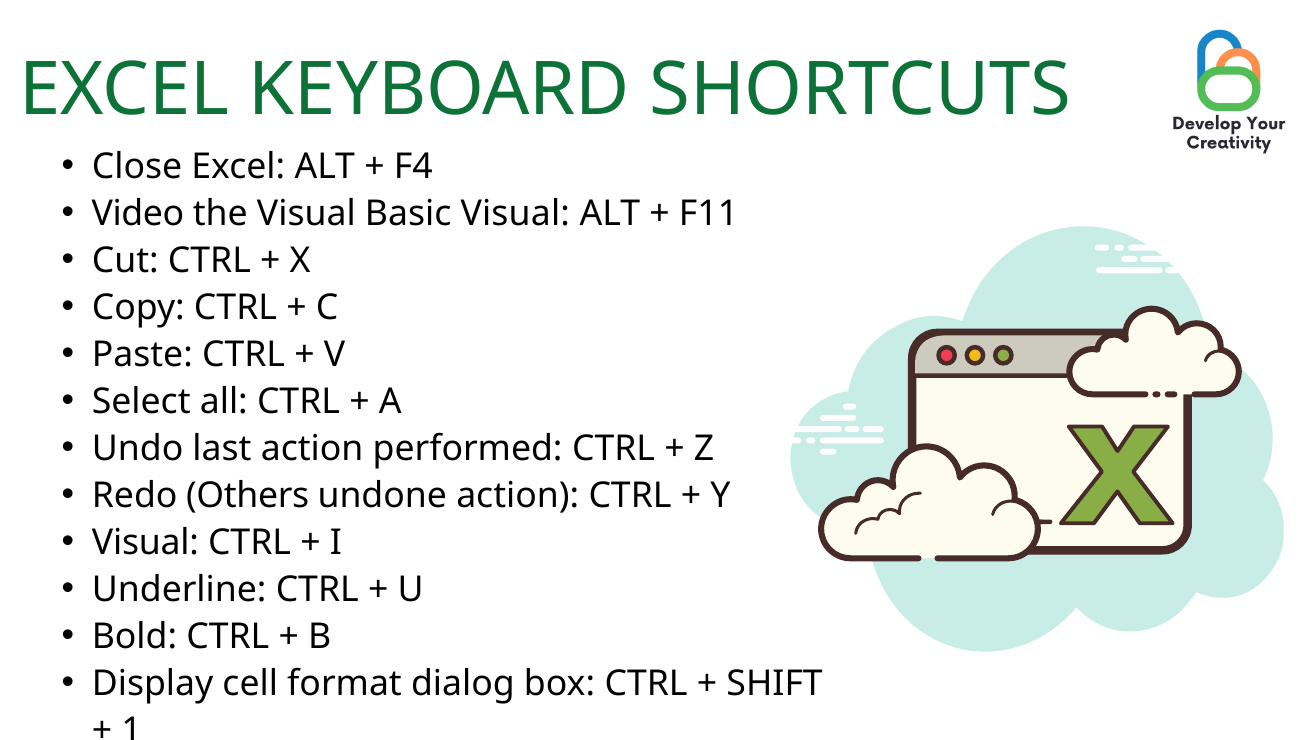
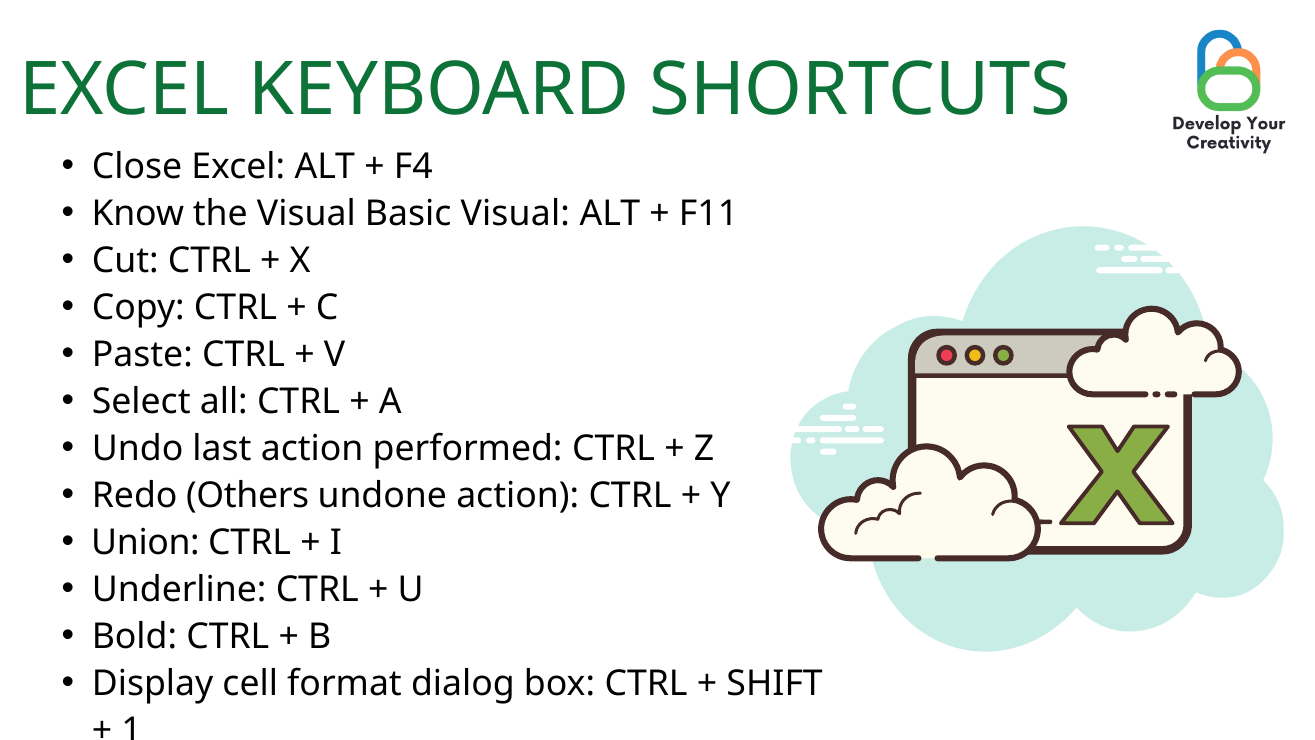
Video: Video -> Know (138, 213)
Visual: Visual -> Union (146, 543)
